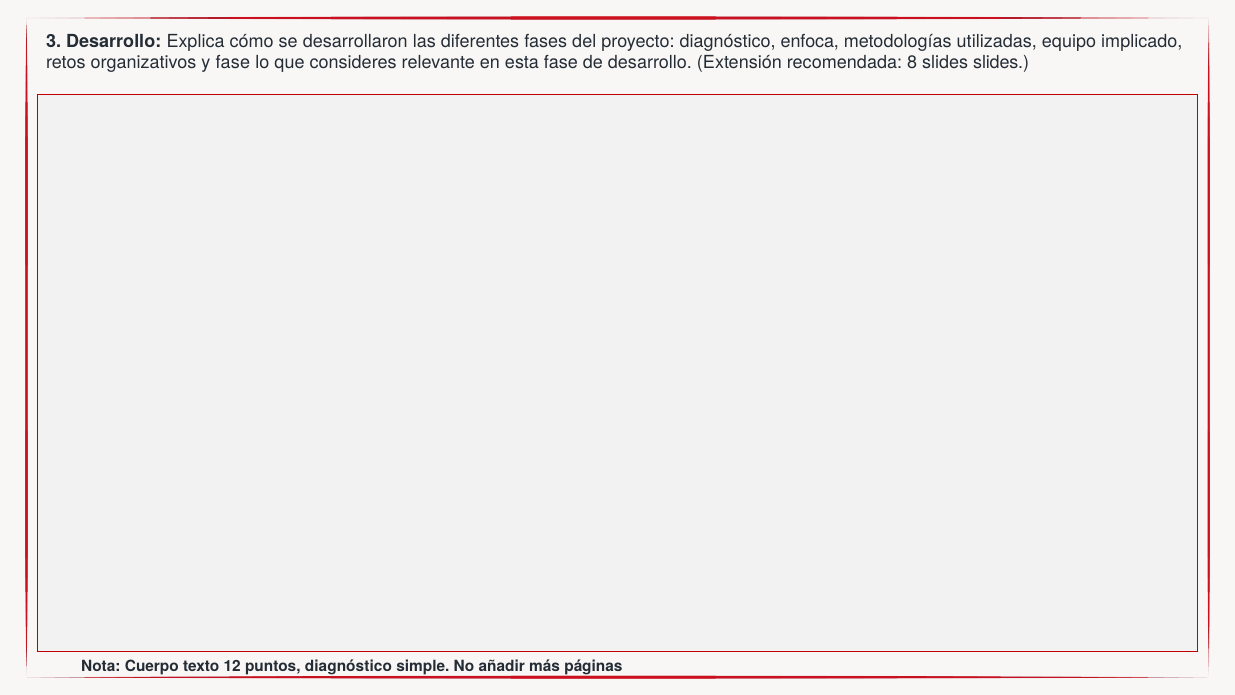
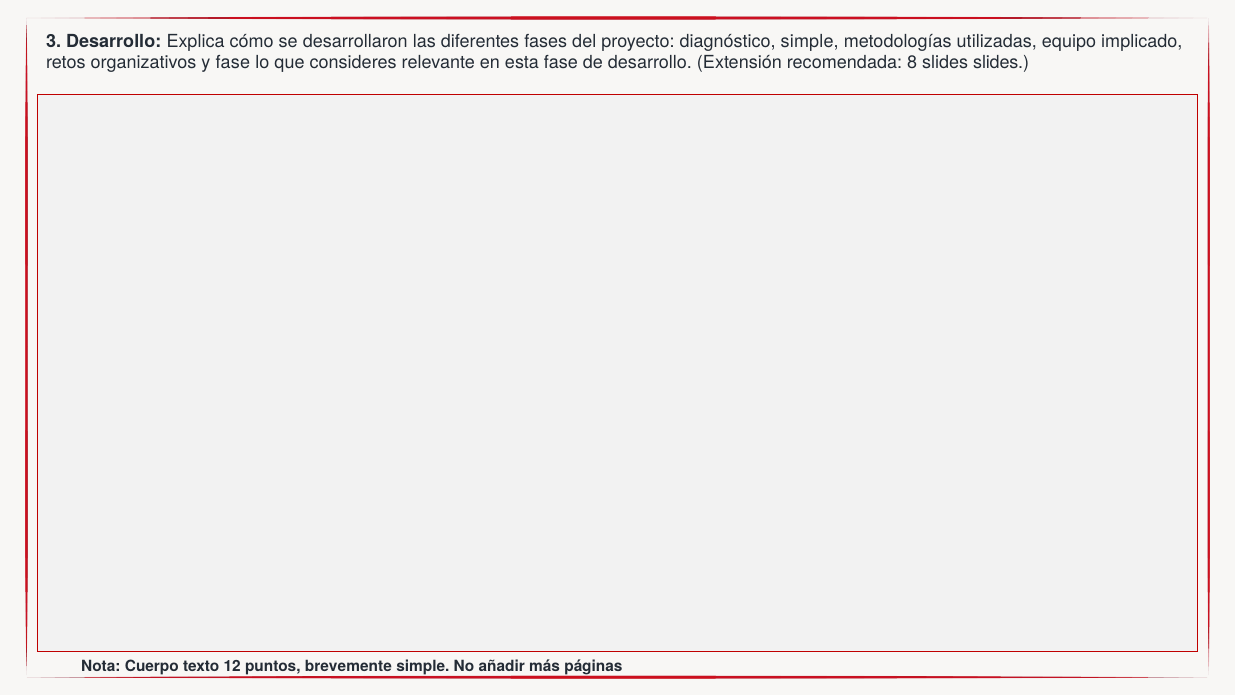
diagnóstico enfoca: enfoca -> simple (810, 41)
puntos diagnóstico: diagnóstico -> brevemente (348, 666)
